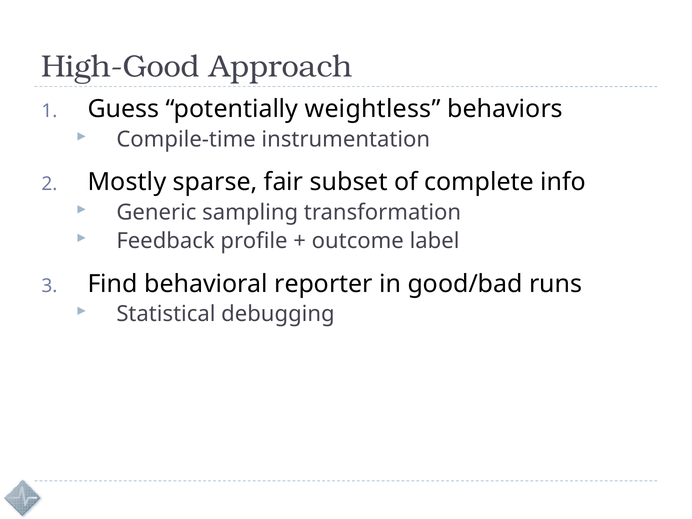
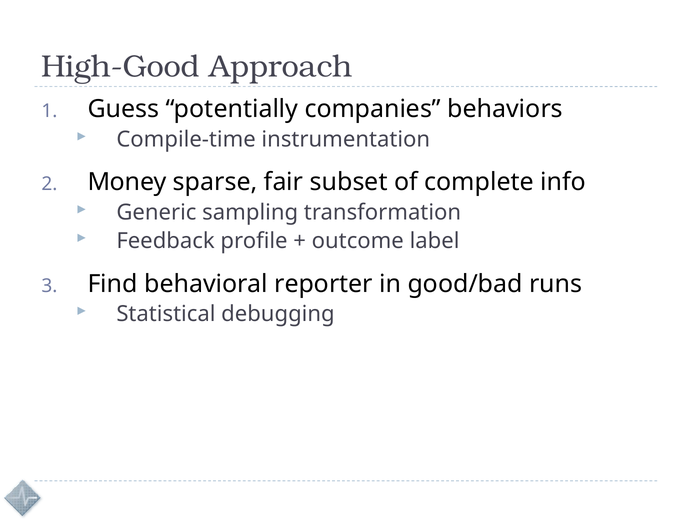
weightless: weightless -> companies (373, 109)
Mostly: Mostly -> Money (127, 182)
